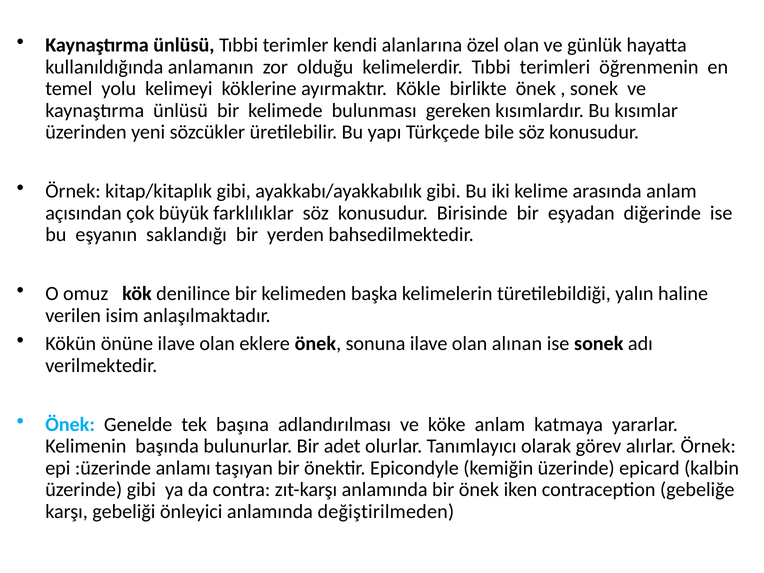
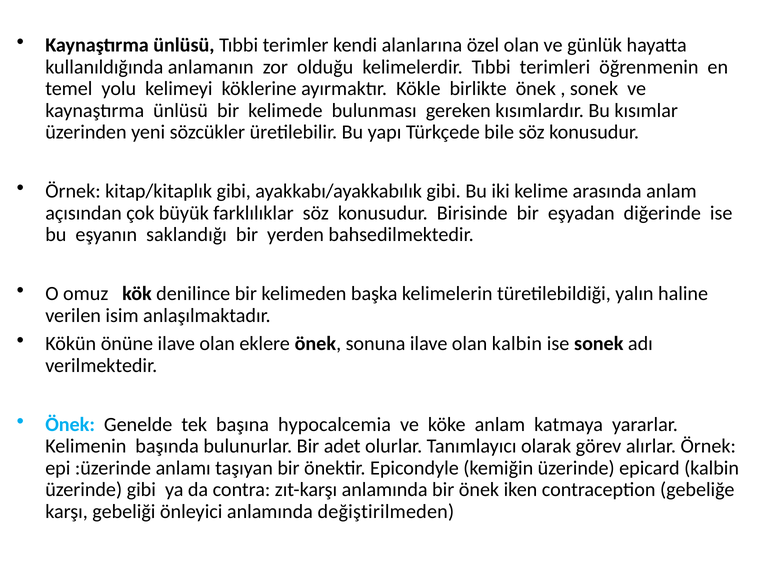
olan alınan: alınan -> kalbin (517, 344)
adlandırılması: adlandırılması -> hypocalcemia (334, 424)
